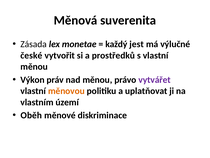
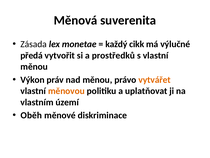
jest: jest -> cikk (137, 44)
české: české -> předá (32, 55)
vytvářet colour: purple -> orange (155, 80)
